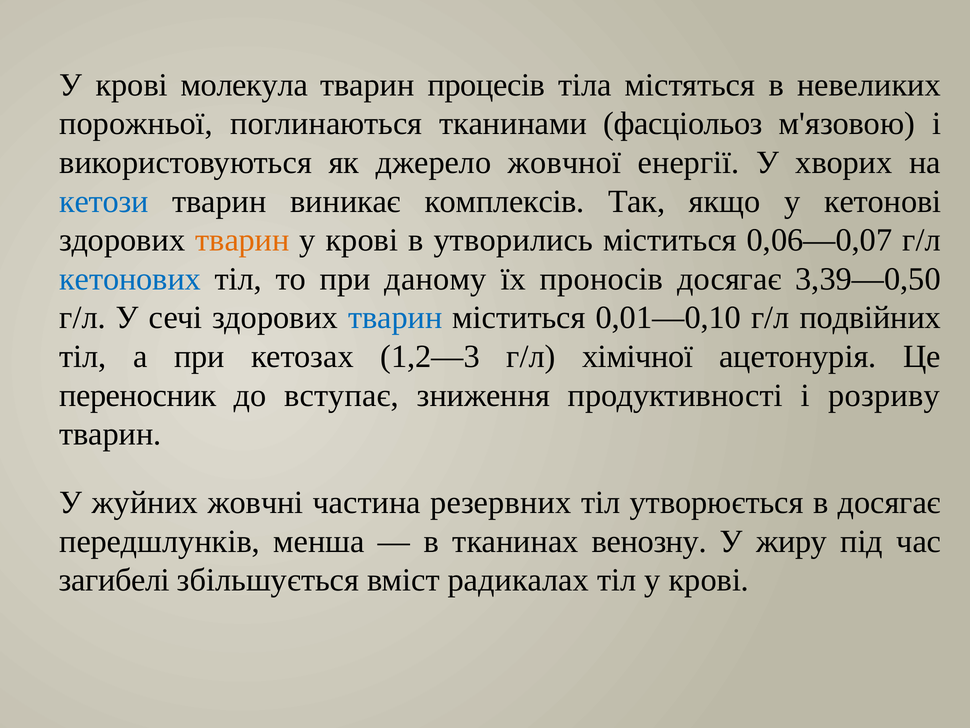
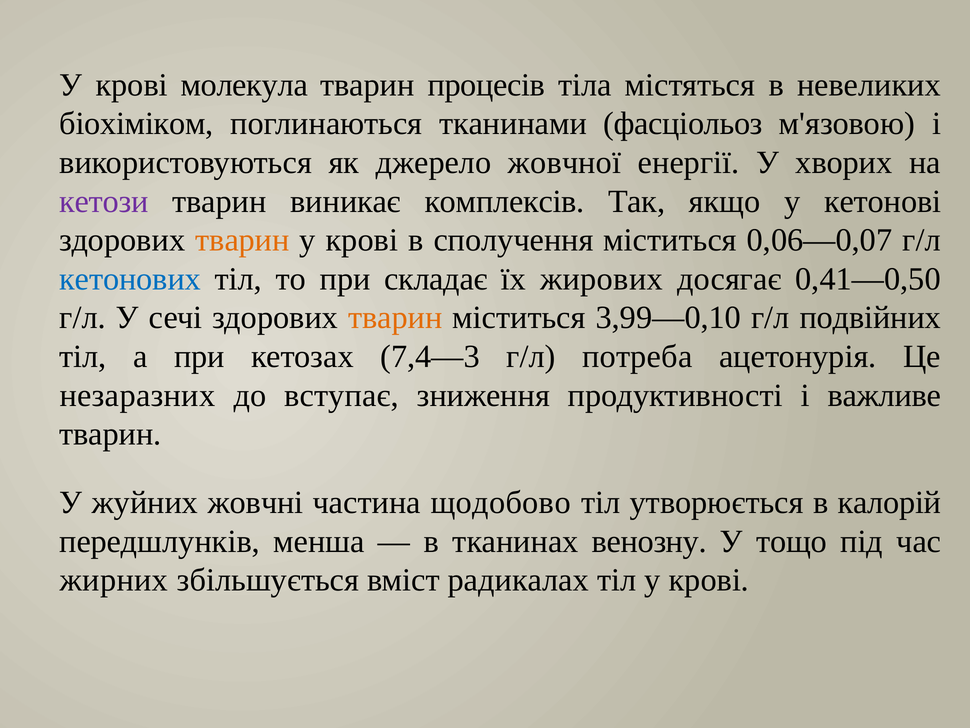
порожньої: порожньої -> біохіміком (136, 124)
кетози colour: blue -> purple (104, 201)
утворились: утворились -> сполучення (513, 240)
даному: даному -> складає (436, 279)
проносів: проносів -> жирових (602, 279)
3,39—0,50: 3,39—0,50 -> 0,41—0,50 (868, 279)
тварин colour: blue -> orange (395, 318)
0,01—0,10: 0,01—0,10 -> 3,99—0,10 (668, 318)
1,2—3: 1,2—3 -> 7,4—3 (430, 356)
хімічної: хімічної -> потреба (637, 356)
переносник: переносник -> незаразних (137, 395)
розриву: розриву -> важливе (884, 395)
резервних: резервних -> щодобово (501, 502)
в досягає: досягає -> калорій (889, 502)
жиру: жиру -> тощо (792, 541)
загибелі: загибелі -> жирних (114, 580)
